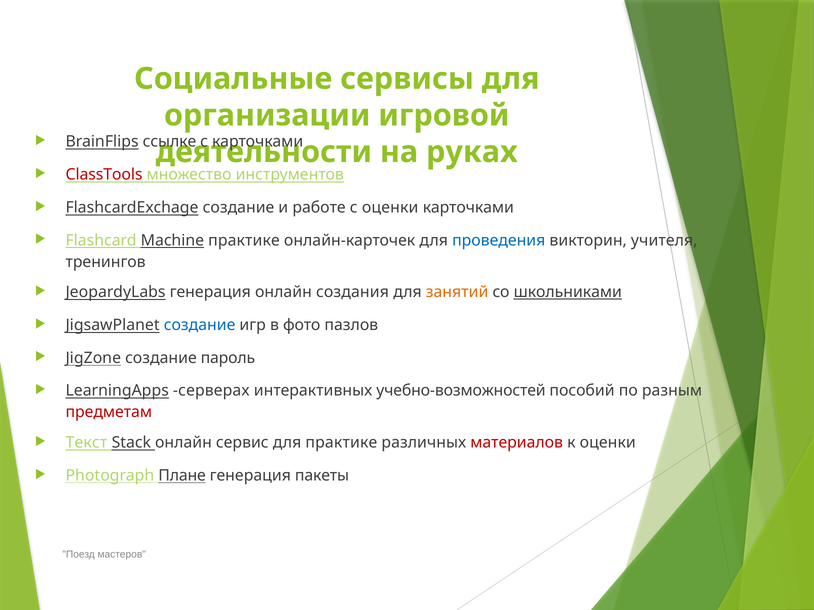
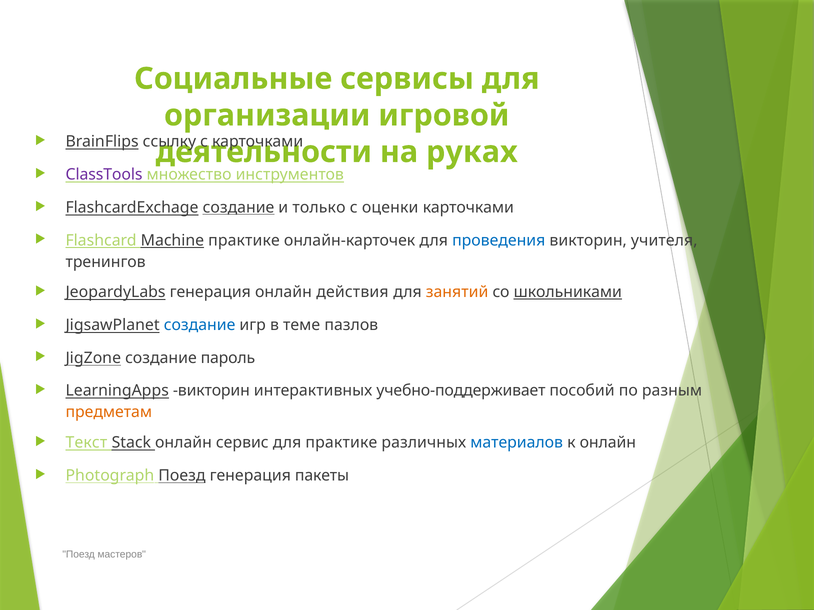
ссылке: ссылке -> ссылку (169, 142)
СlassTools colour: red -> purple (104, 175)
создание underline: none -> present (239, 208)
работе: работе -> только (319, 208)
создания: создания -> действия (352, 292)
фото: фото -> теме (302, 325)
LearningApps серверах: серверах -> викторин (211, 391)
учебно-возможностей: учебно-возможностей -> учебно-поддерживает (461, 391)
предметам colour: red -> orange (109, 413)
материалов colour: red -> blue (517, 443)
к оценки: оценки -> онлайн (608, 443)
Photograph Плане: Плане -> Поезд (182, 476)
